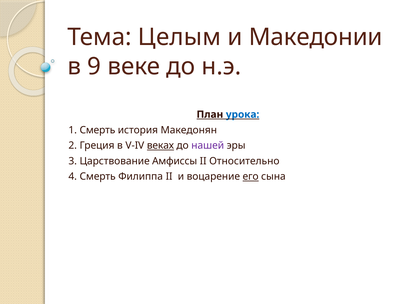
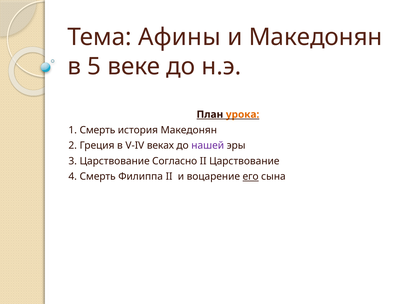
Целым: Целым -> Афины (179, 37)
и Македонии: Македонии -> Македонян (316, 37)
9: 9 -> 5 (94, 66)
урока colour: blue -> orange (243, 114)
веках underline: present -> none (160, 145)
Амфиссы: Амфиссы -> Согласно (175, 161)
II Относительно: Относительно -> Царствование (244, 161)
